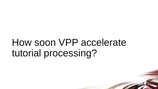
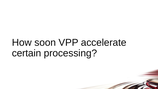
tutorial: tutorial -> certain (27, 53)
